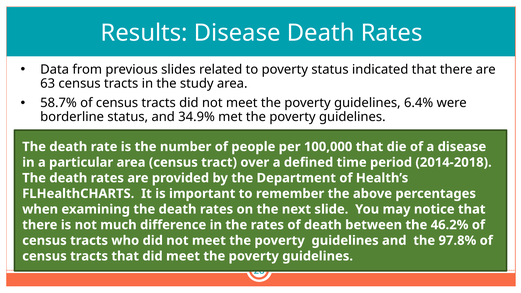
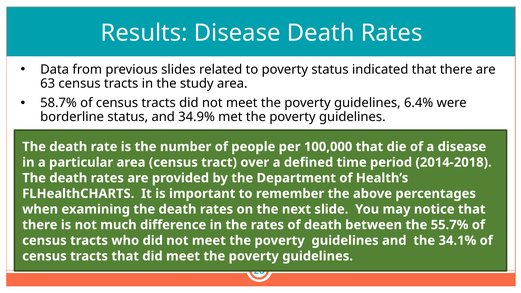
46.2%: 46.2% -> 55.7% (450, 225)
97.8%: 97.8% -> 34.1% (457, 241)
